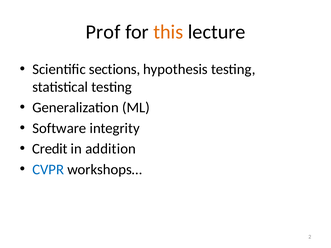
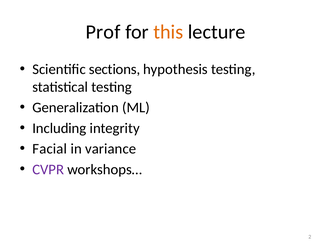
Software: Software -> Including (59, 128)
Credit: Credit -> Facial (50, 149)
addition: addition -> variance (111, 149)
CVPR colour: blue -> purple (48, 170)
